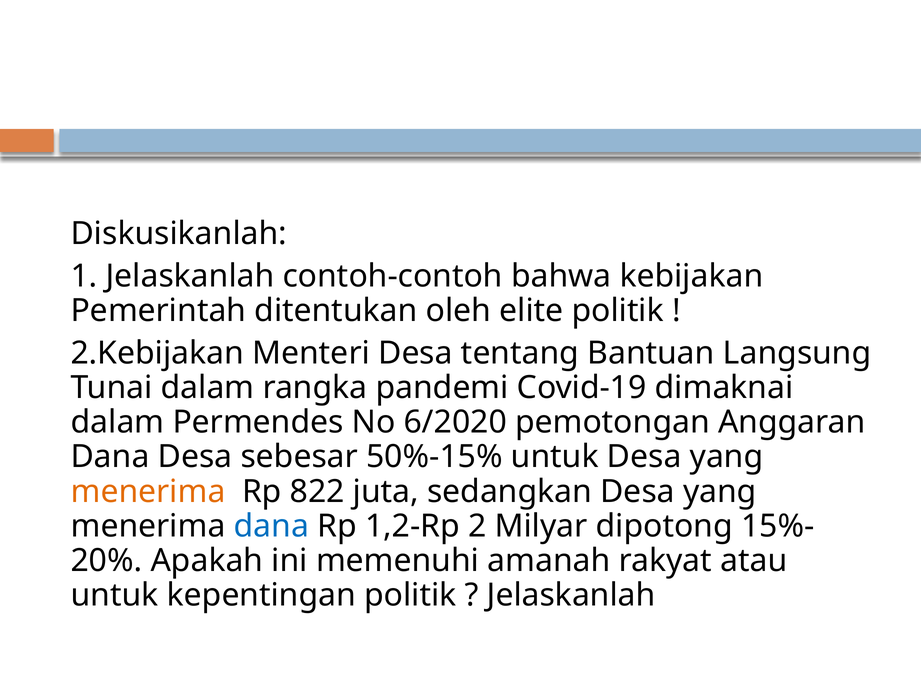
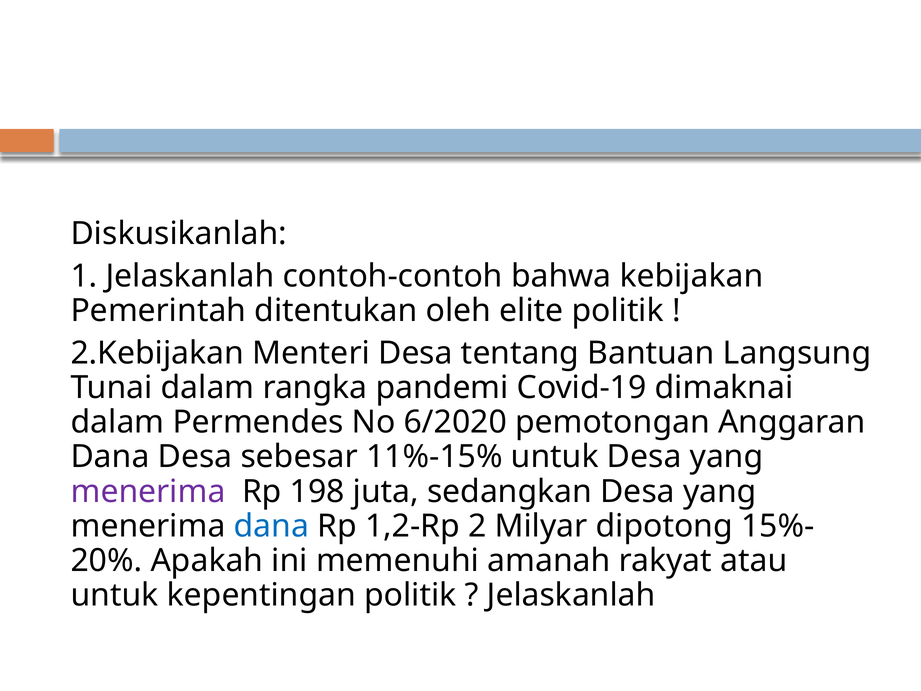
50%-15%: 50%-15% -> 11%-15% (434, 457)
menerima colour: orange -> purple (148, 491)
822: 822 -> 198 (317, 491)
